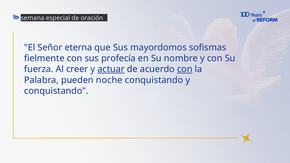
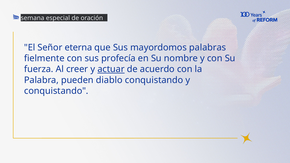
sofismas: sofismas -> palabras (208, 48)
con underline: present -> none (185, 69)
noche: noche -> diablo (109, 80)
